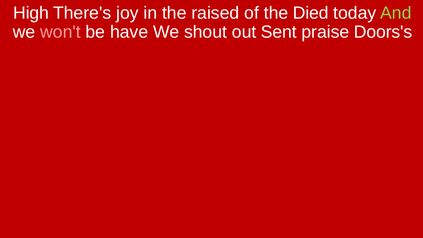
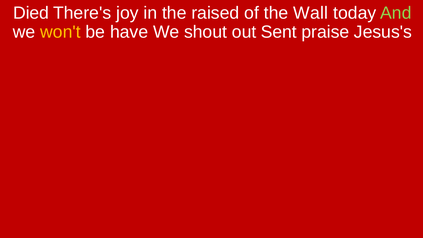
High: High -> Died (31, 13)
Died: Died -> Wall (311, 13)
won't colour: pink -> yellow (60, 32)
Doors's: Doors's -> Jesus's (383, 32)
